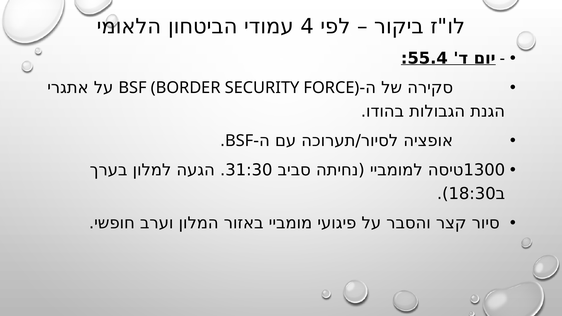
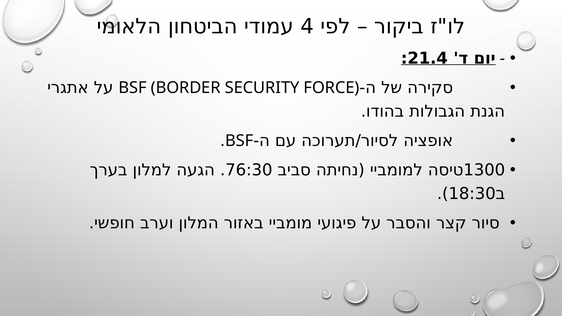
55.4: 55.4 -> 21.4 (428, 59)
31:30: 31:30 -> 76:30 (249, 170)
